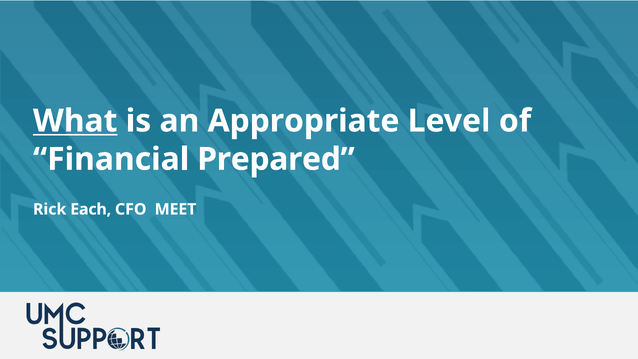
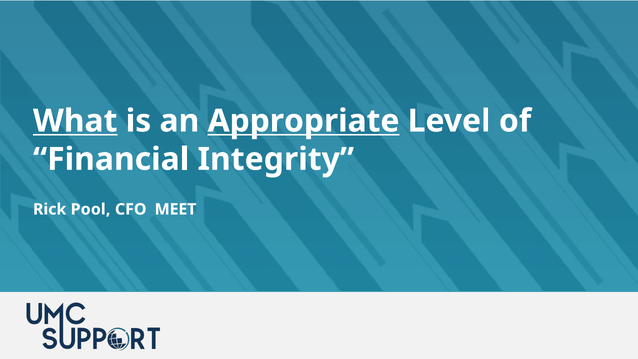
Appropriate underline: none -> present (304, 121)
Prepared: Prepared -> Integrity (276, 159)
Each: Each -> Pool (91, 209)
